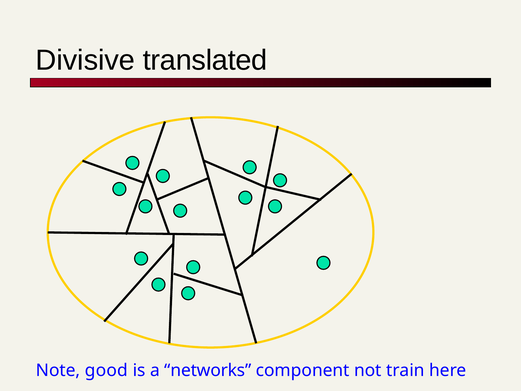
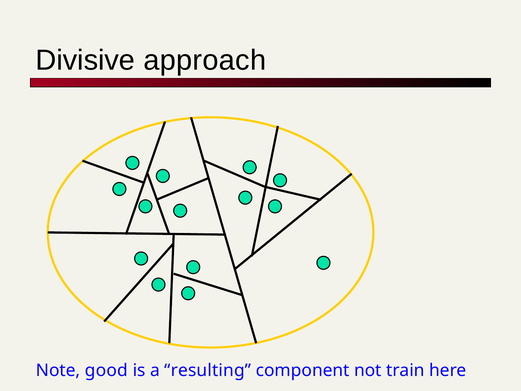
translated: translated -> approach (205, 60)
networks: networks -> resulting (208, 370)
